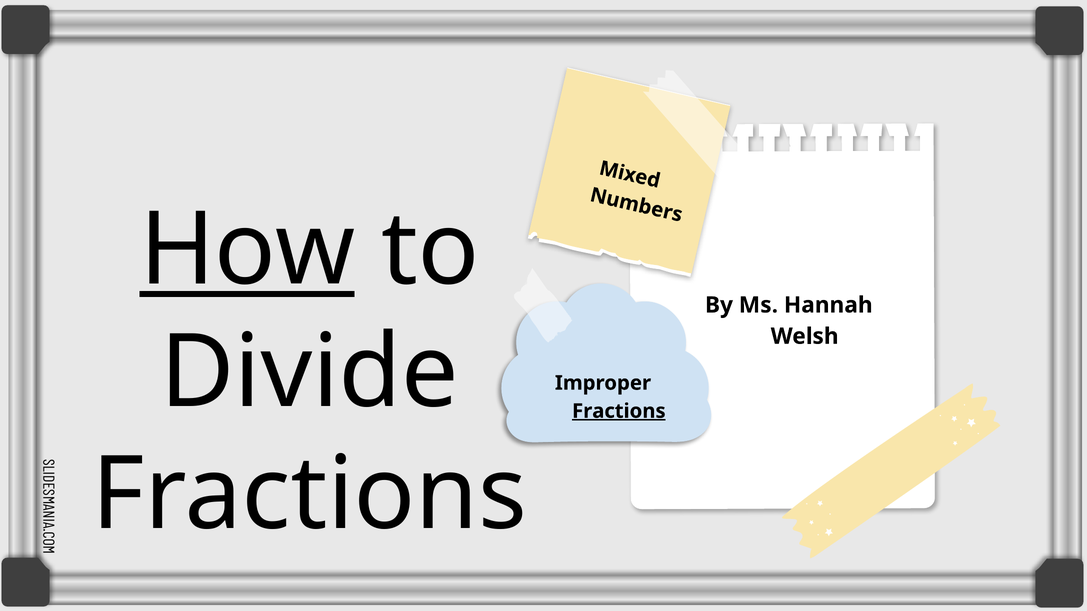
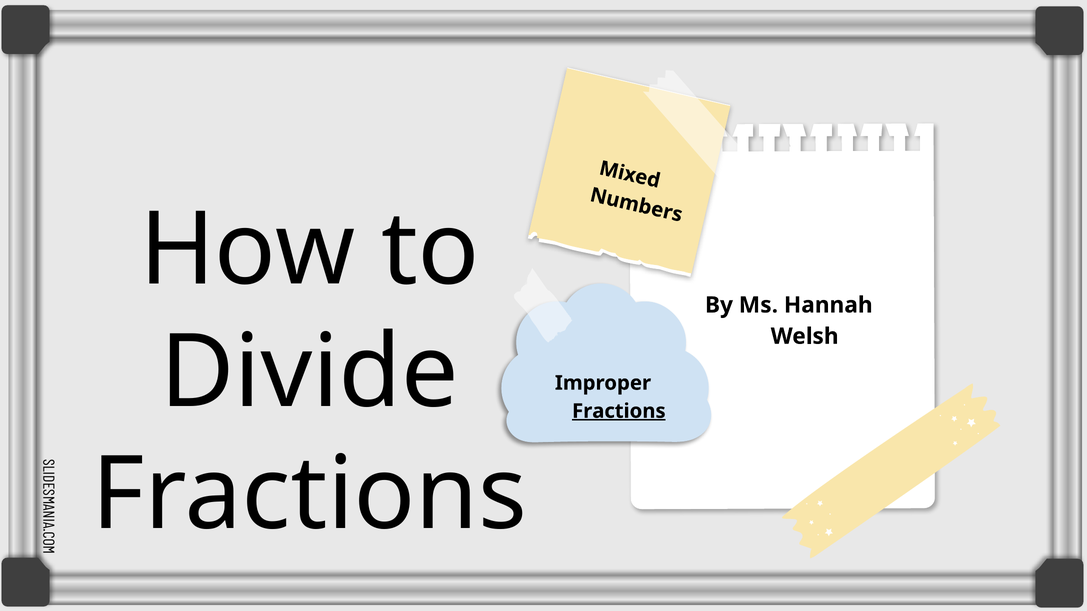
How underline: present -> none (247, 250)
